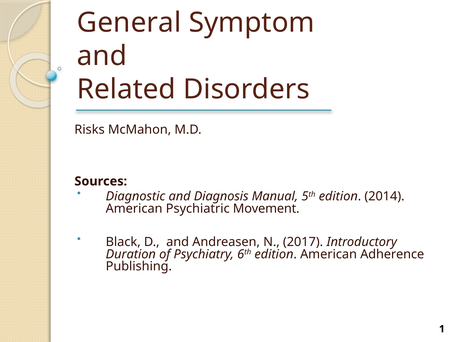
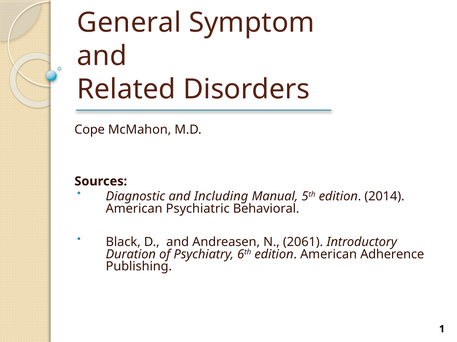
Risks: Risks -> Cope (90, 130)
Diagnosis: Diagnosis -> Including (221, 197)
Movement: Movement -> Behavioral (266, 209)
2017: 2017 -> 2061 (303, 243)
